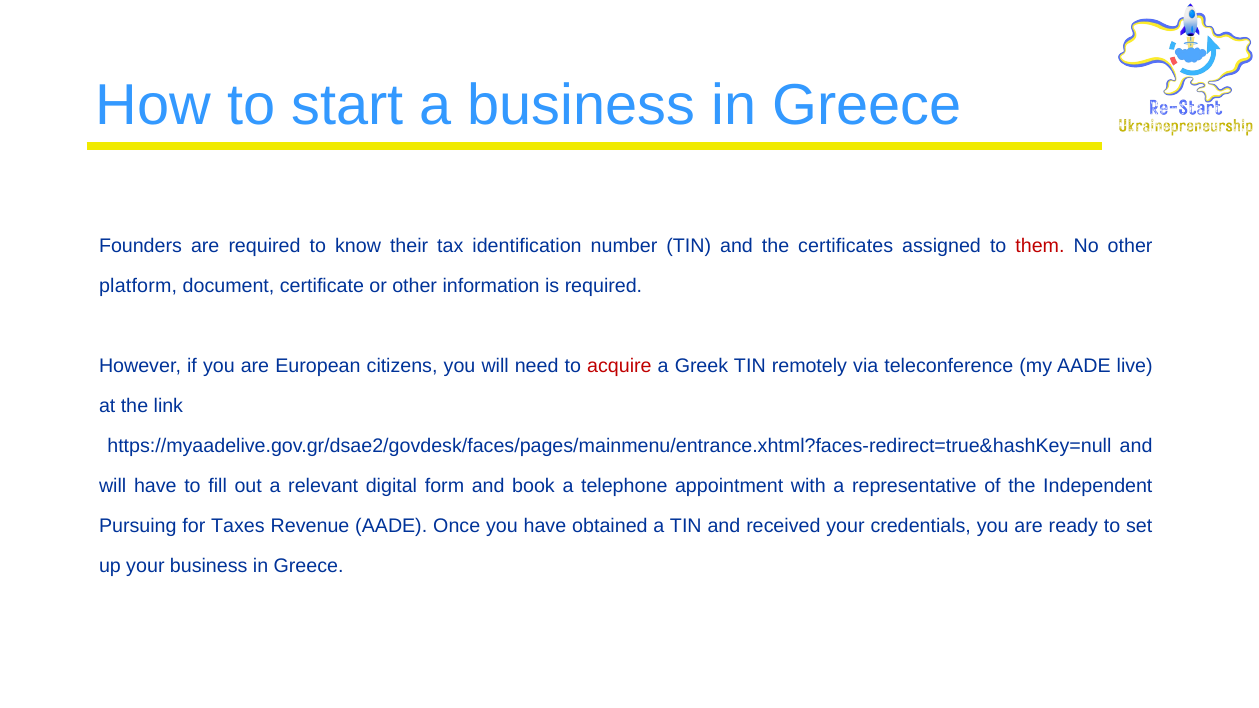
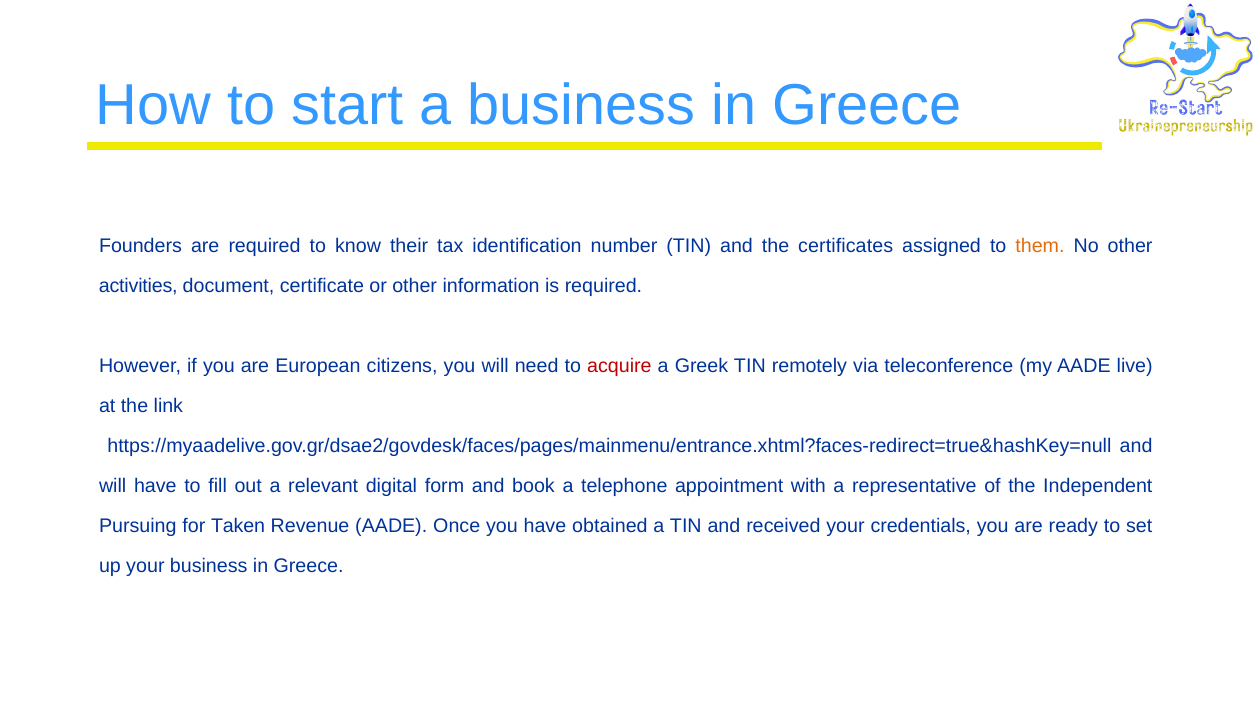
them colour: red -> orange (1040, 246)
platform: platform -> activities (138, 286)
Taxes: Taxes -> Taken (238, 527)
